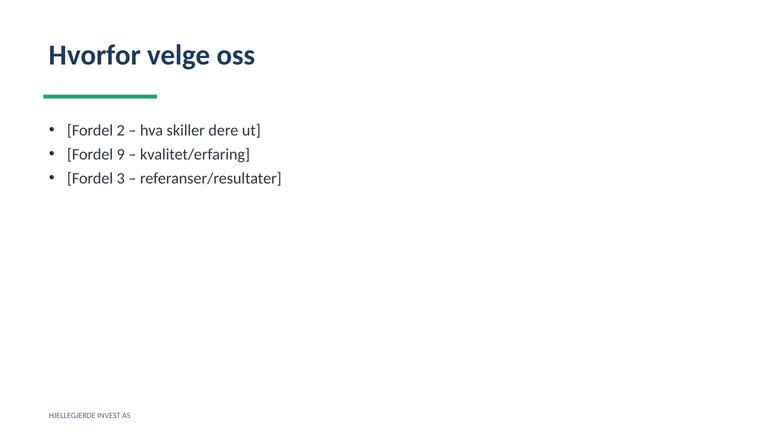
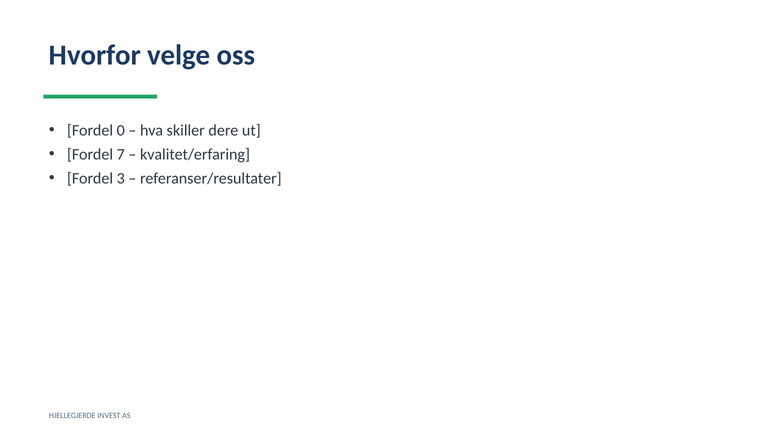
2: 2 -> 0 (121, 130)
9: 9 -> 7 (121, 154)
